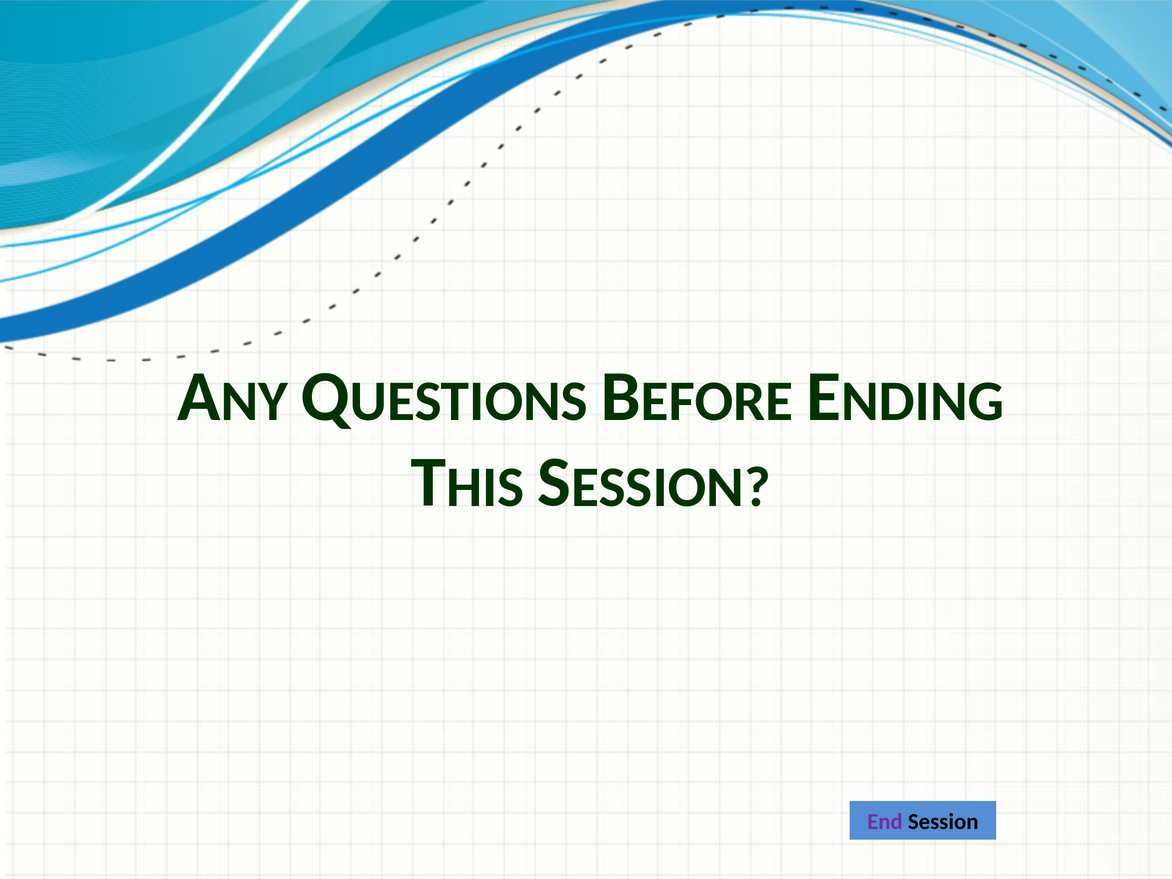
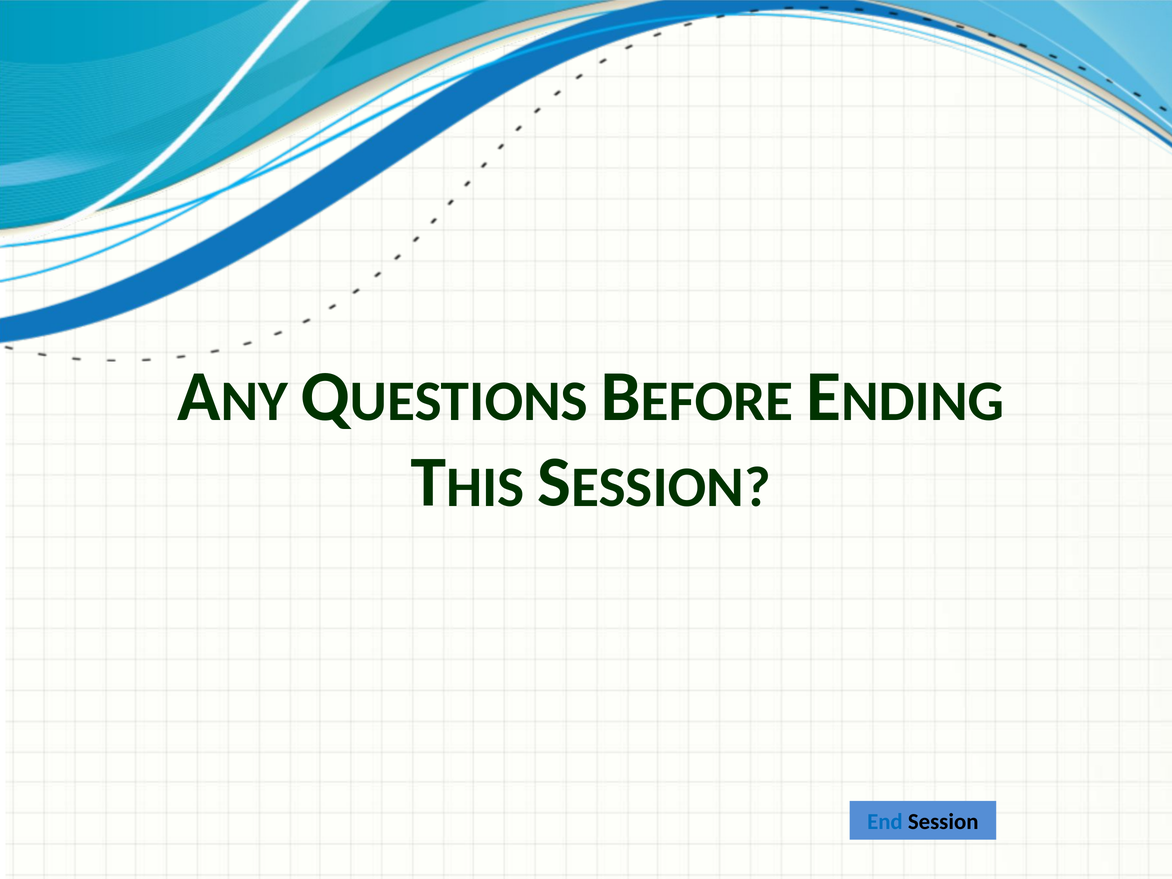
End colour: purple -> blue (885, 822)
